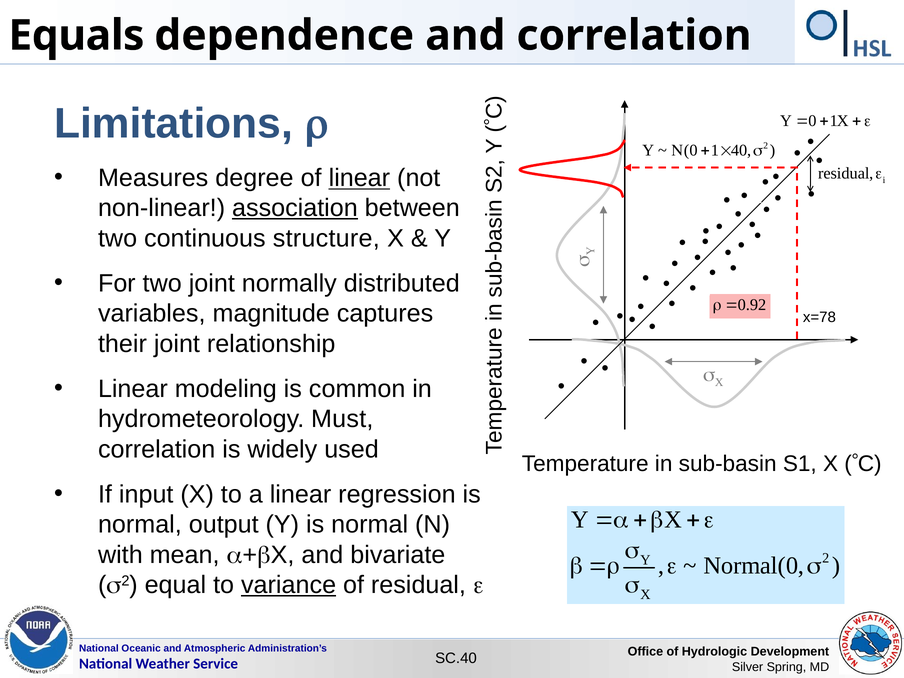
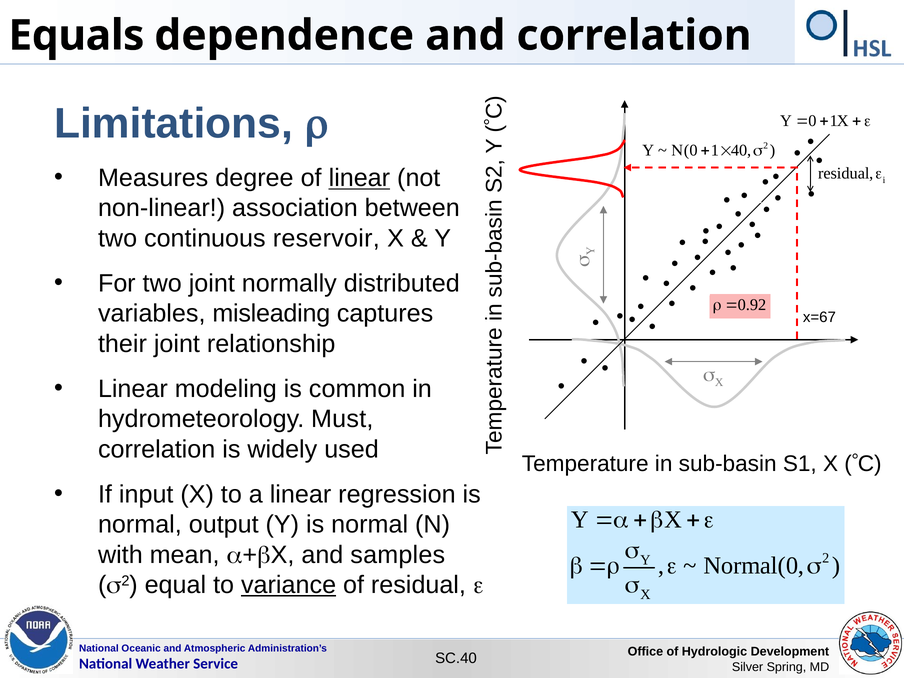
association underline: present -> none (295, 208)
structure: structure -> reservoir (326, 238)
magnitude: magnitude -> misleading (271, 314)
x=78: x=78 -> x=67 (819, 317)
bivariate: bivariate -> samples (398, 555)
